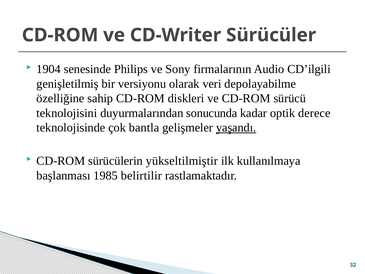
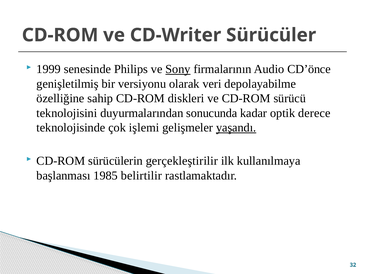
1904: 1904 -> 1999 (49, 69)
Sony underline: none -> present (178, 69)
CD’ilgili: CD’ilgili -> CD’önce (309, 69)
bantla: bantla -> işlemi (144, 127)
yükseltilmiştir: yükseltilmiştir -> gerçekleştirilir (182, 161)
